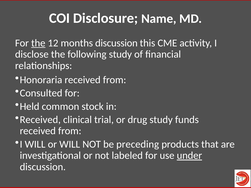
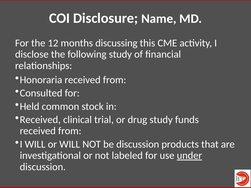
the underline: present -> none (38, 43)
months discussion: discussion -> discussing (116, 43)
be preceding: preceding -> discussion (138, 144)
